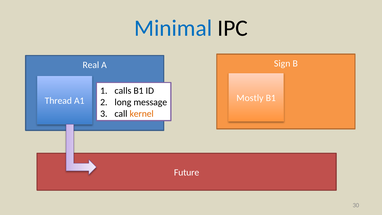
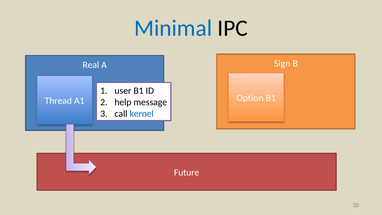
calls: calls -> user (123, 91)
Mostly: Mostly -> Option (250, 98)
long: long -> help (123, 102)
kernel colour: orange -> blue (142, 114)
